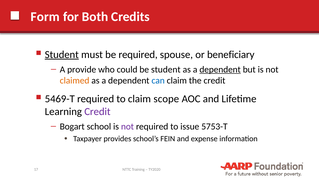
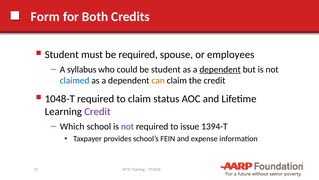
Student underline: present -> none (62, 54)
beneficiary: beneficiary -> employees (231, 54)
provide: provide -> syllabus (82, 69)
claimed colour: orange -> blue (75, 80)
can colour: blue -> orange (158, 80)
5469-T: 5469-T -> 1048-T (60, 98)
scope: scope -> status (166, 98)
Bogart: Bogart -> Which (72, 126)
5753-T: 5753-T -> 1394-T (214, 126)
